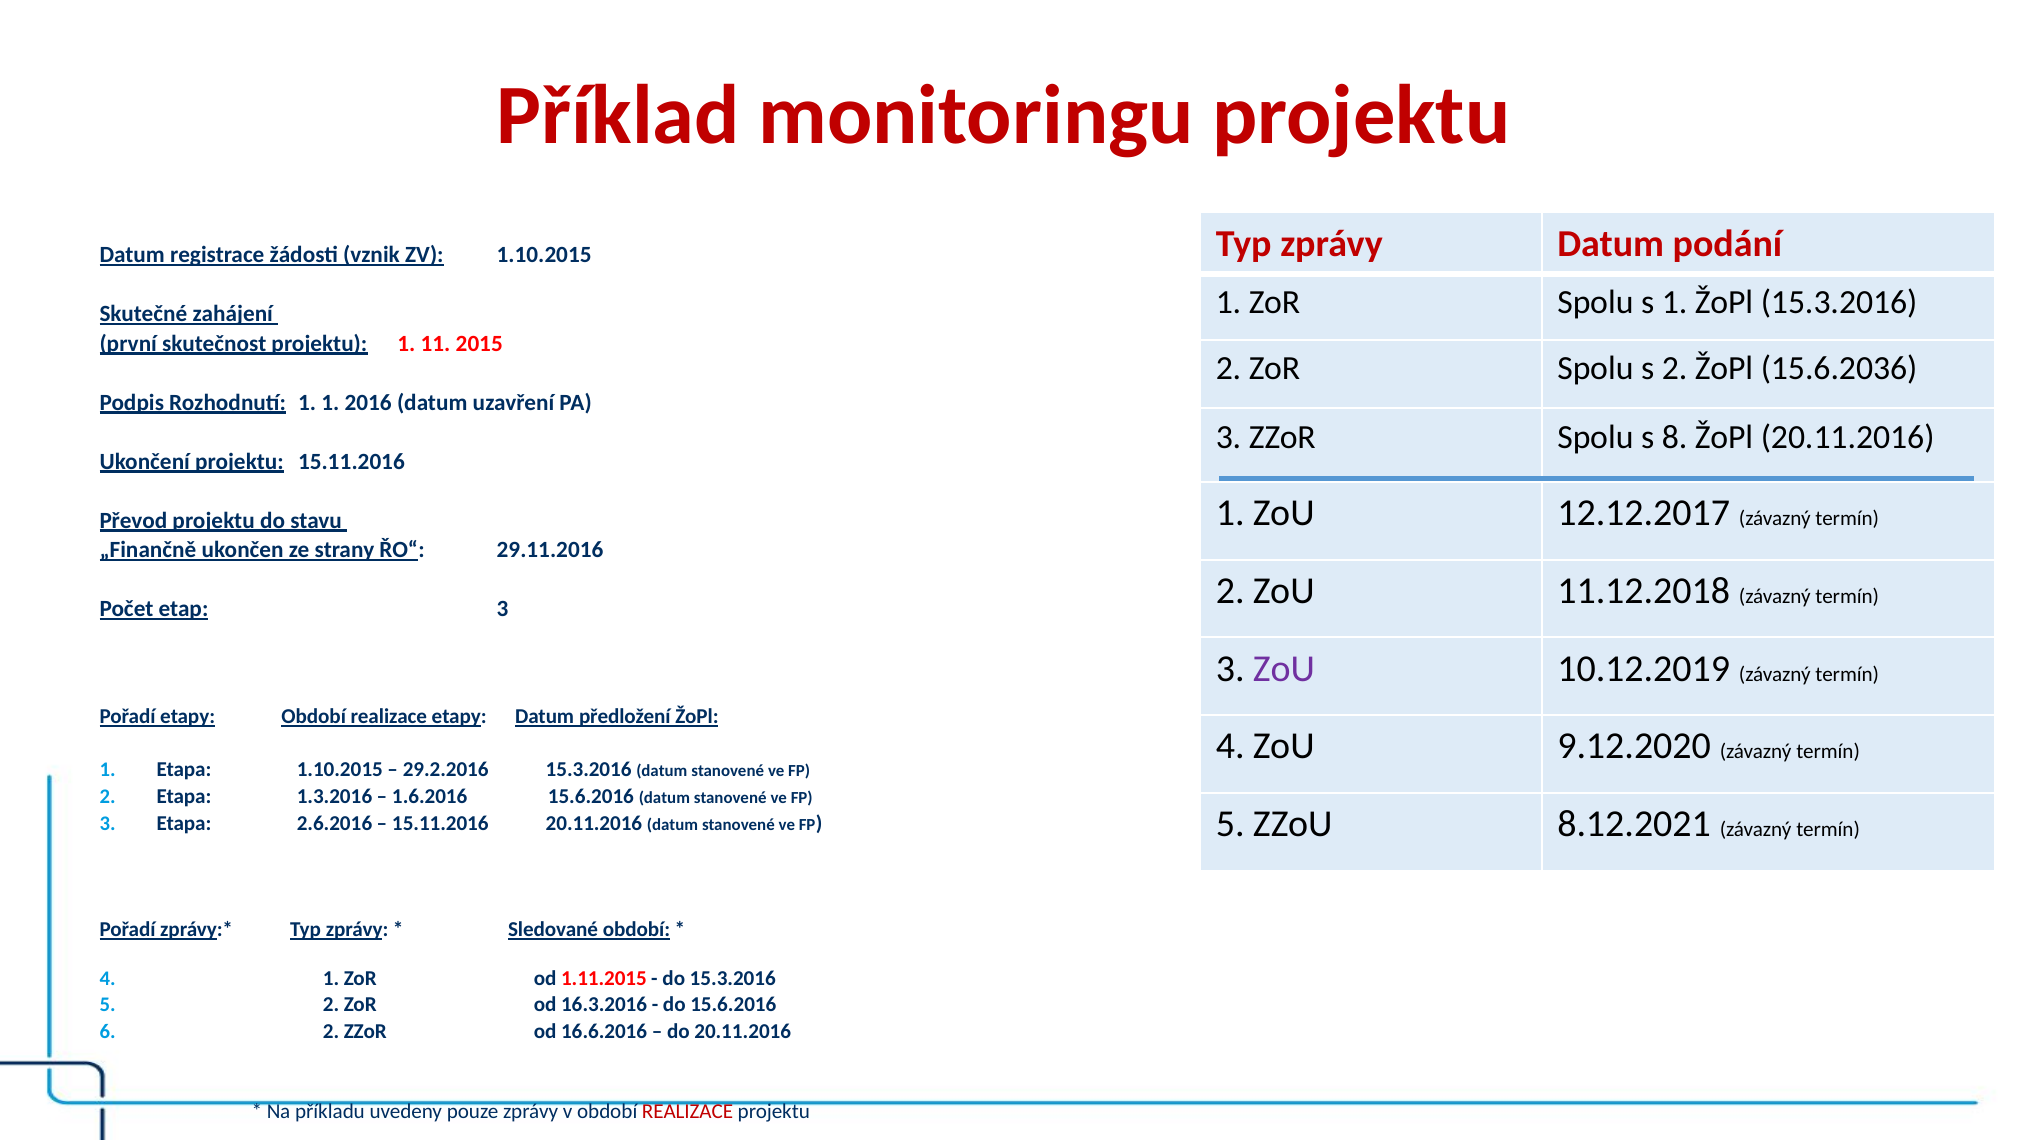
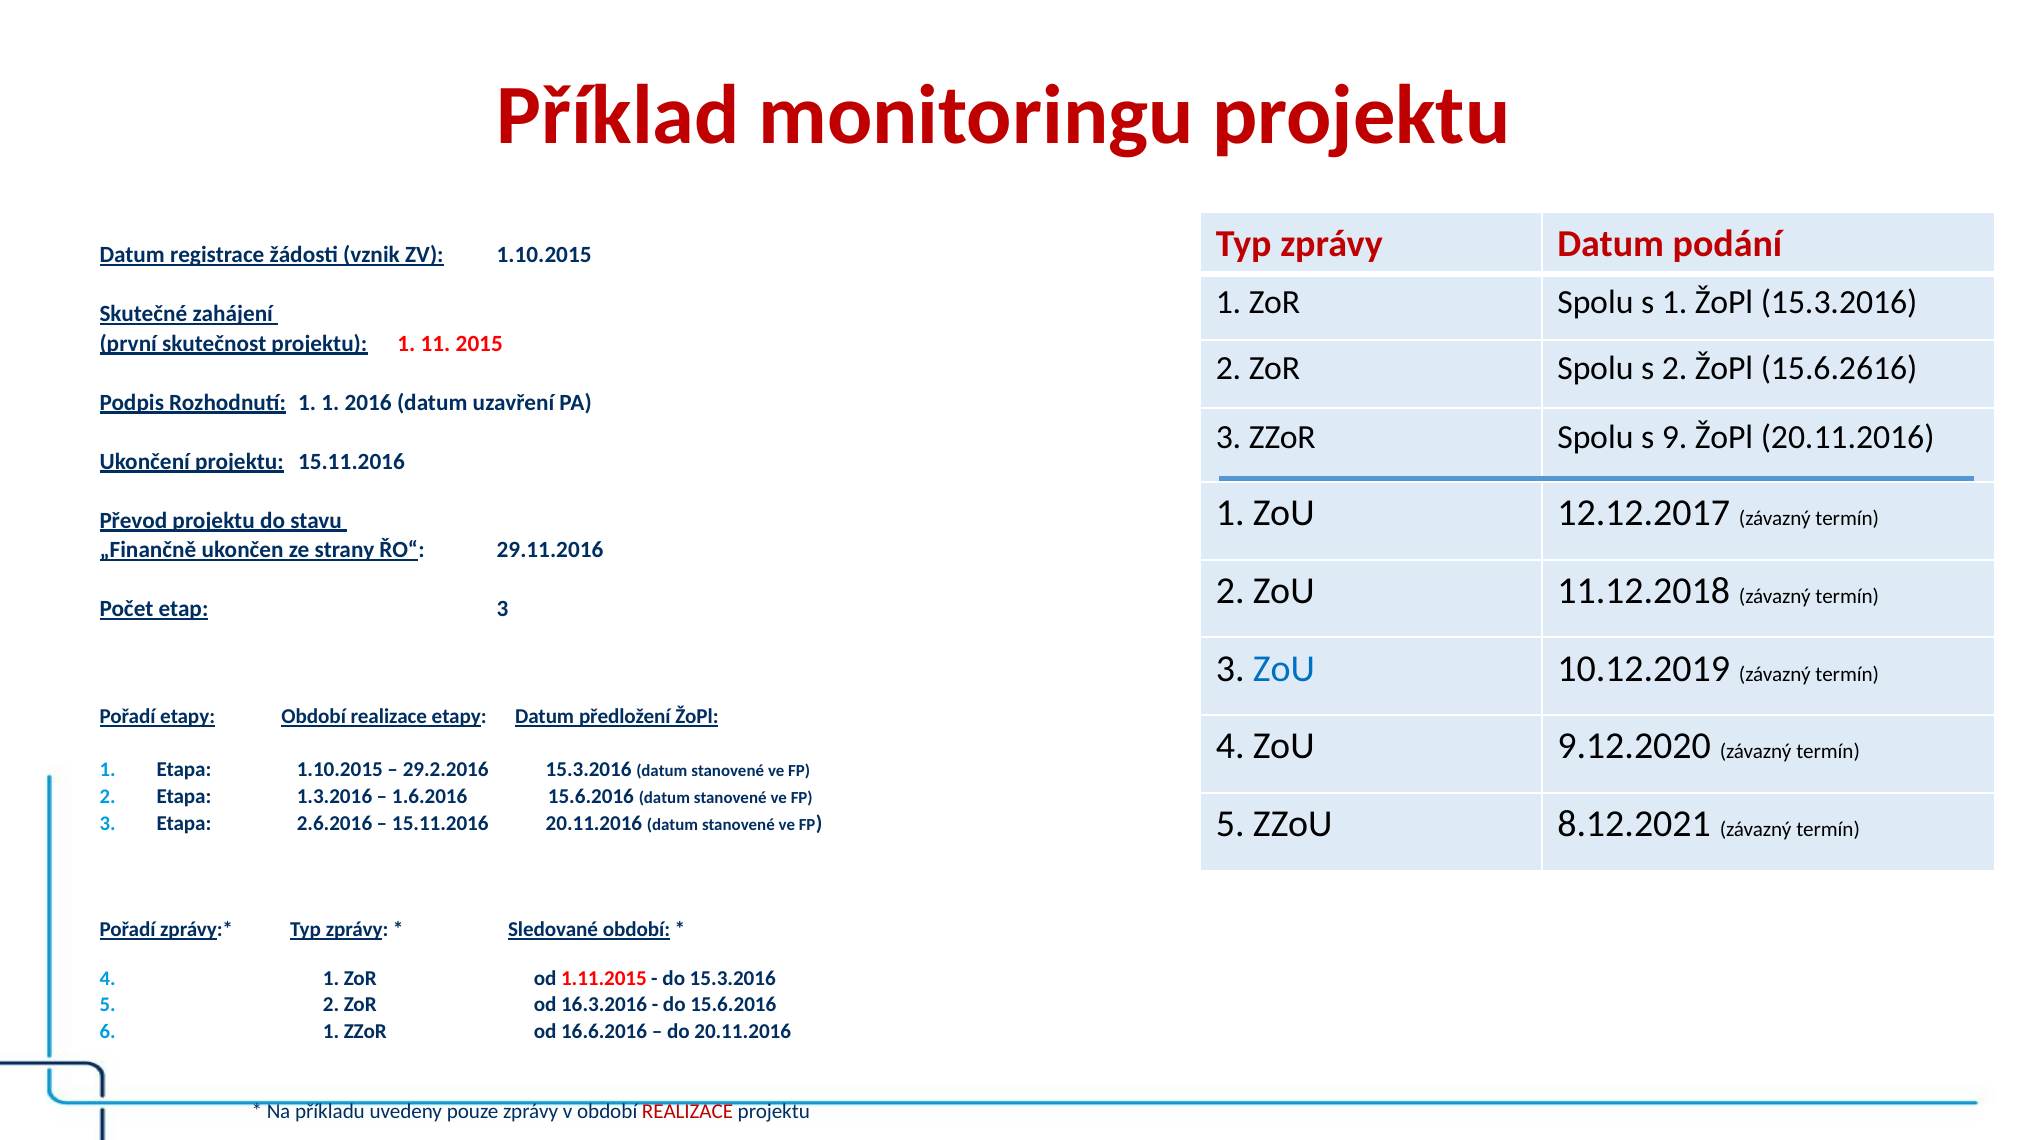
15.6.2036: 15.6.2036 -> 15.6.2616 (1839, 369)
8: 8 -> 9 (1675, 437)
ZoU colour: purple -> blue (1284, 669)
2: 2 -> 1 (331, 1032)
